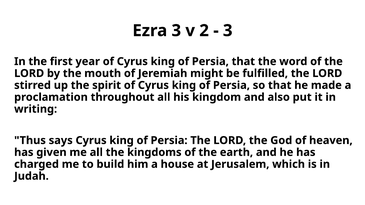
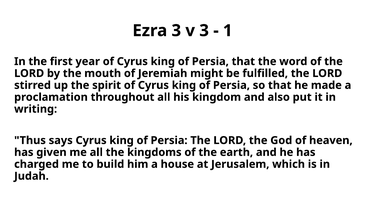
v 2: 2 -> 3 (204, 31)
3: 3 -> 1 (228, 31)
